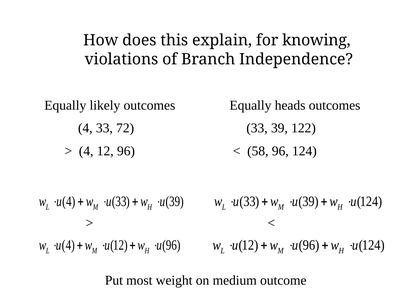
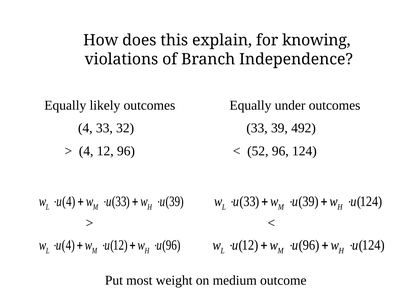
heads: heads -> under (290, 105)
72: 72 -> 32 (125, 128)
122: 122 -> 492 (304, 128)
58: 58 -> 52 (258, 151)
